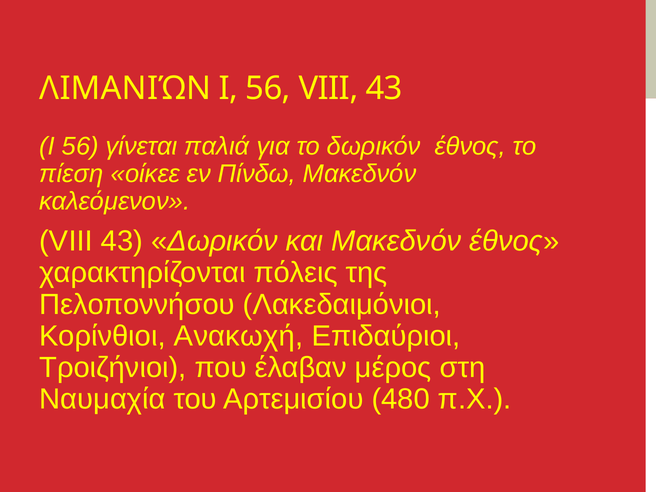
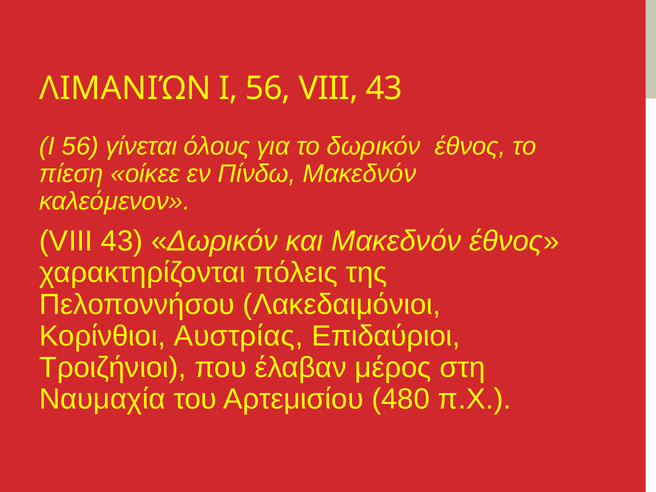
παλιά: παλιά -> όλους (217, 146)
Ανακωχή: Ανακωχή -> Αυστρίας (238, 336)
